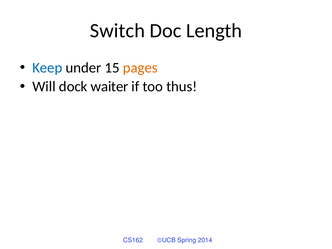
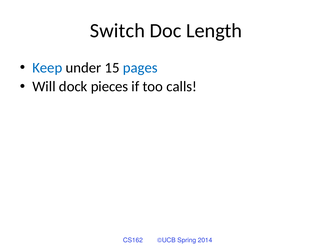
pages colour: orange -> blue (140, 68)
waiter: waiter -> pieces (109, 87)
thus: thus -> calls (182, 87)
